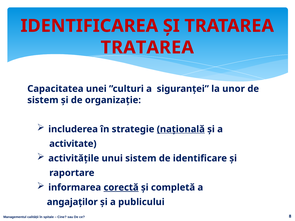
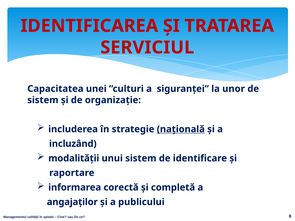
TRATAREA: TRATAREA -> SERVICIUL (147, 48)
activitate: activitate -> incluzând (73, 144)
activitățile: activitățile -> modalității (74, 158)
corectă underline: present -> none (121, 188)
